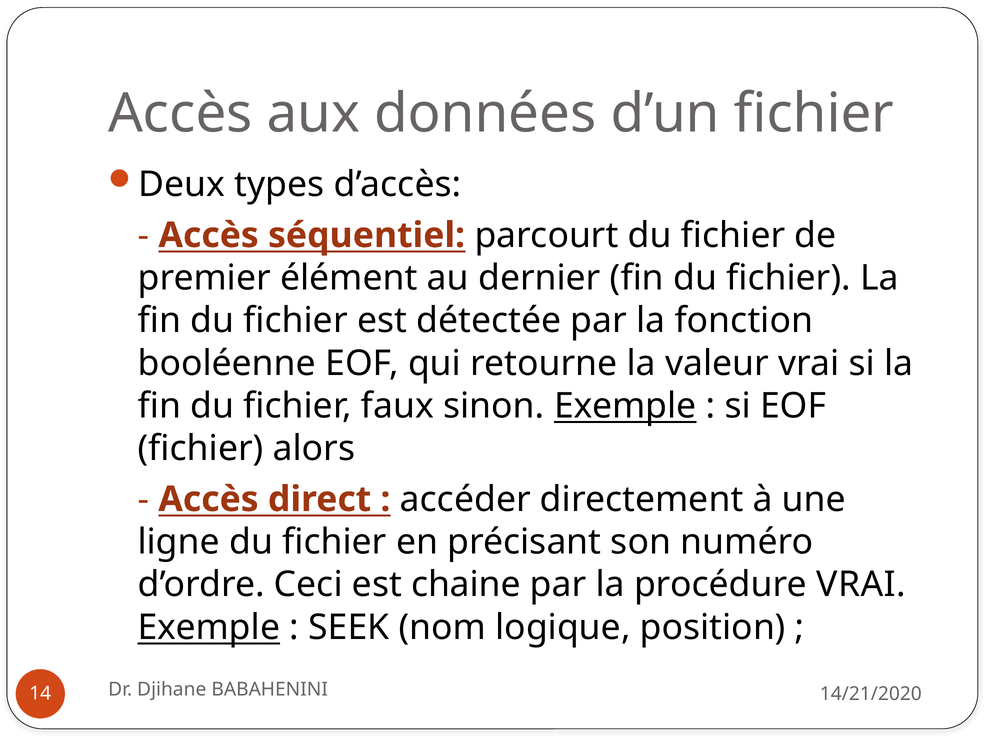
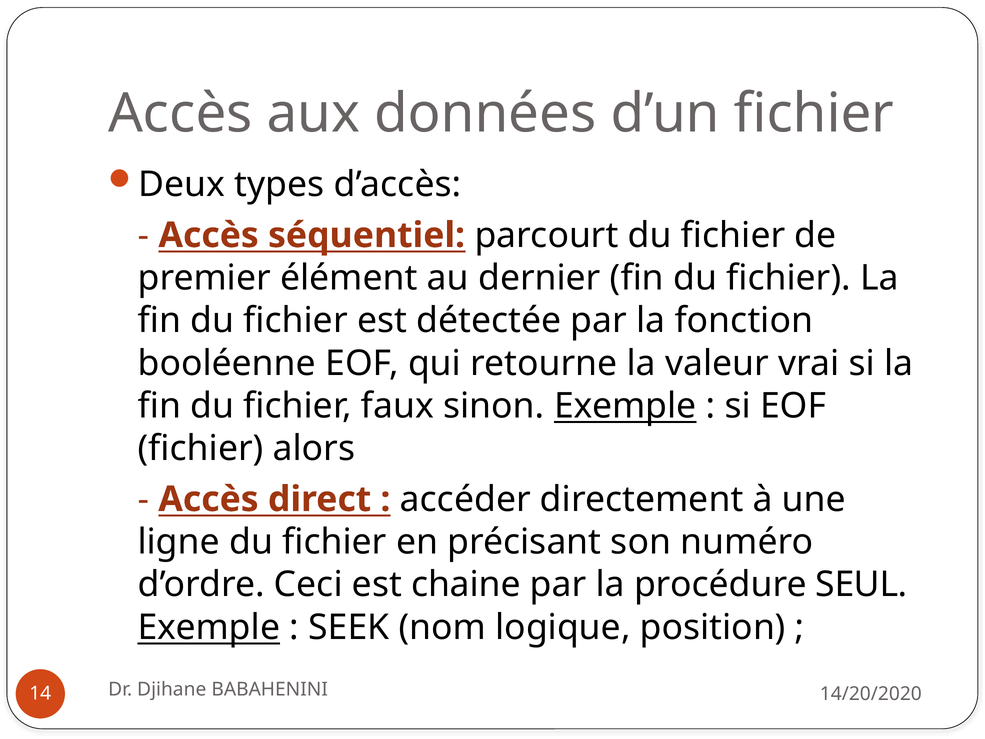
procédure VRAI: VRAI -> SEUL (861, 584)
14/21/2020: 14/21/2020 -> 14/20/2020 (871, 694)
